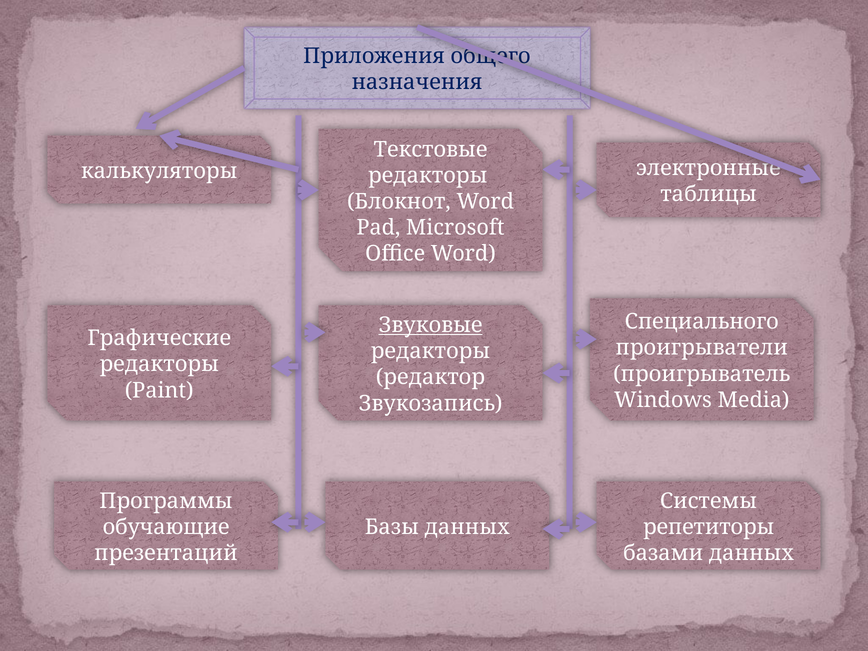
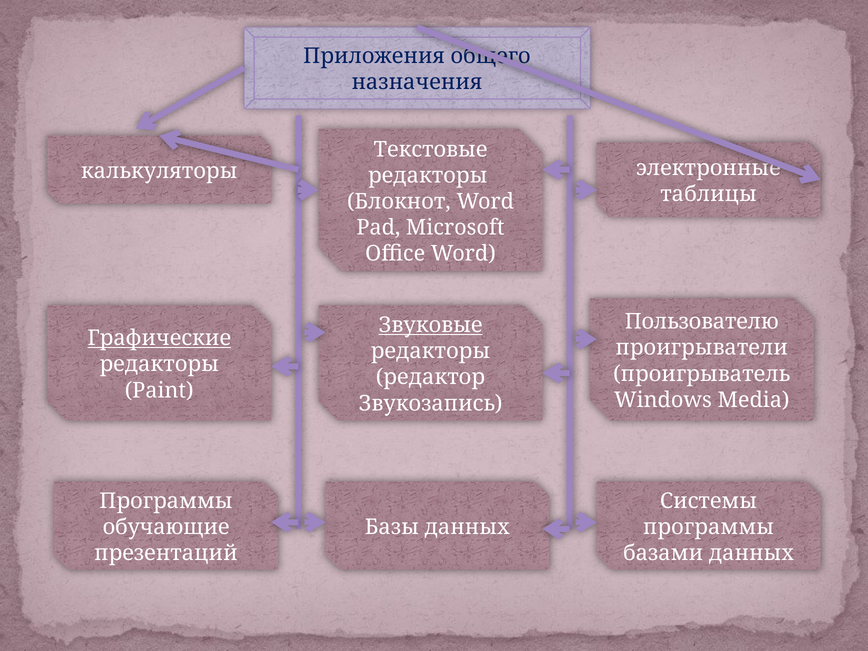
Специального: Специального -> Пользователю (702, 322)
Графические underline: none -> present (159, 338)
репетиторы: репетиторы -> программы (709, 527)
